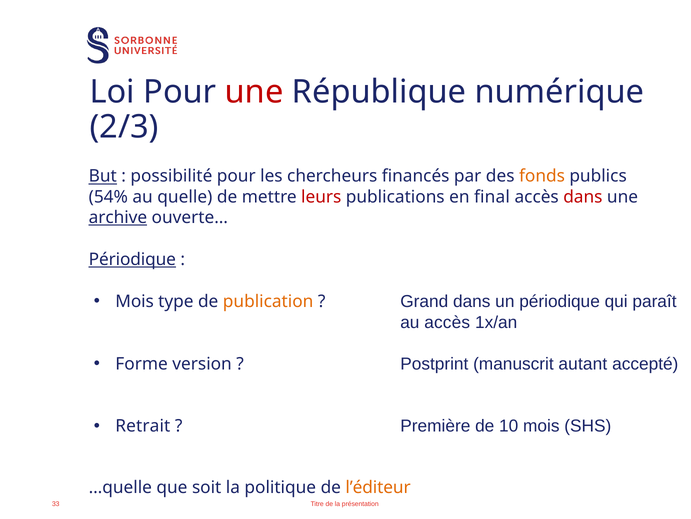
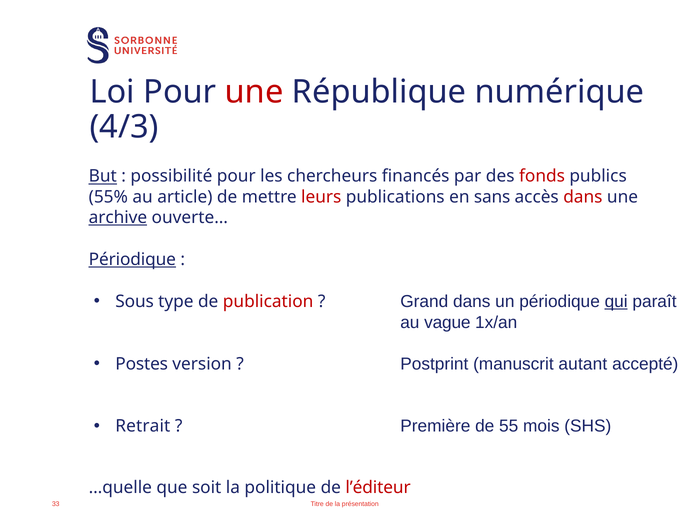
2/3: 2/3 -> 4/3 (124, 127)
fonds colour: orange -> red (542, 176)
54%: 54% -> 55% (108, 197)
quelle: quelle -> article (185, 197)
final: final -> sans (492, 197)
Mois: Mois -> Sous (135, 301)
publication colour: orange -> red (268, 301)
qui underline: none -> present (616, 301)
au accès: accès -> vague (447, 322)
Forme: Forme -> Postes (142, 363)
10: 10 -> 55 (509, 426)
l’éditeur colour: orange -> red (378, 487)
